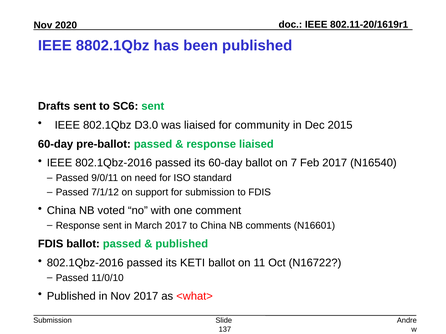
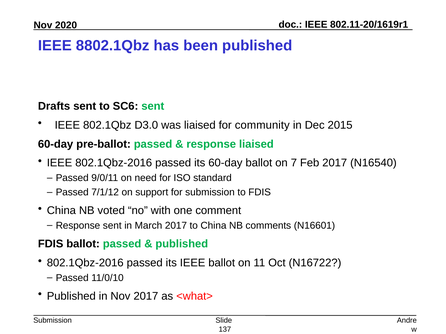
its KETI: KETI -> IEEE (193, 263)
